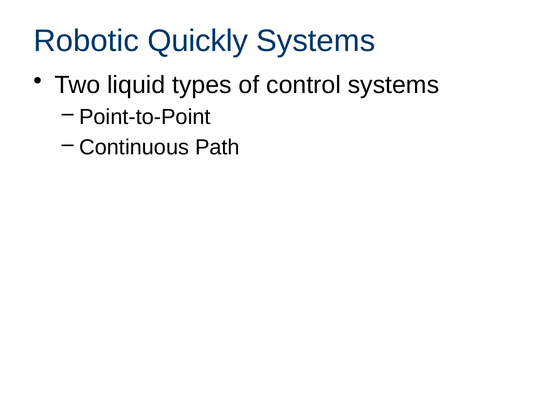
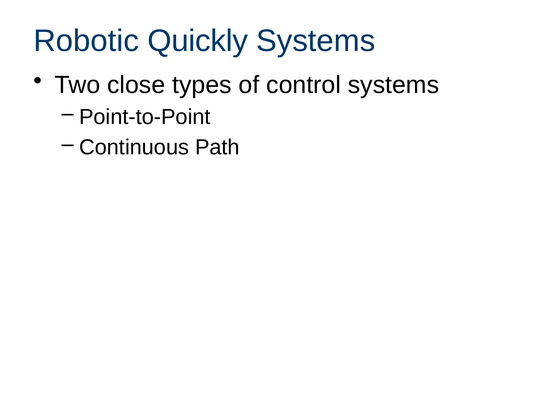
liquid: liquid -> close (136, 85)
